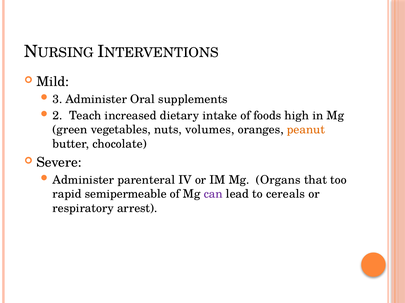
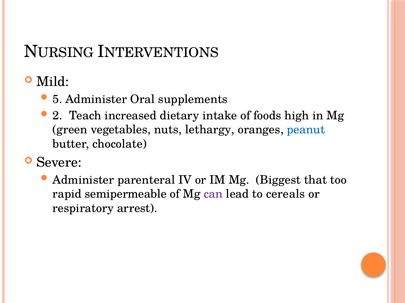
3: 3 -> 5 (57, 99)
volumes: volumes -> lethargy (210, 130)
peanut colour: orange -> blue (306, 130)
Organs: Organs -> Biggest (278, 180)
